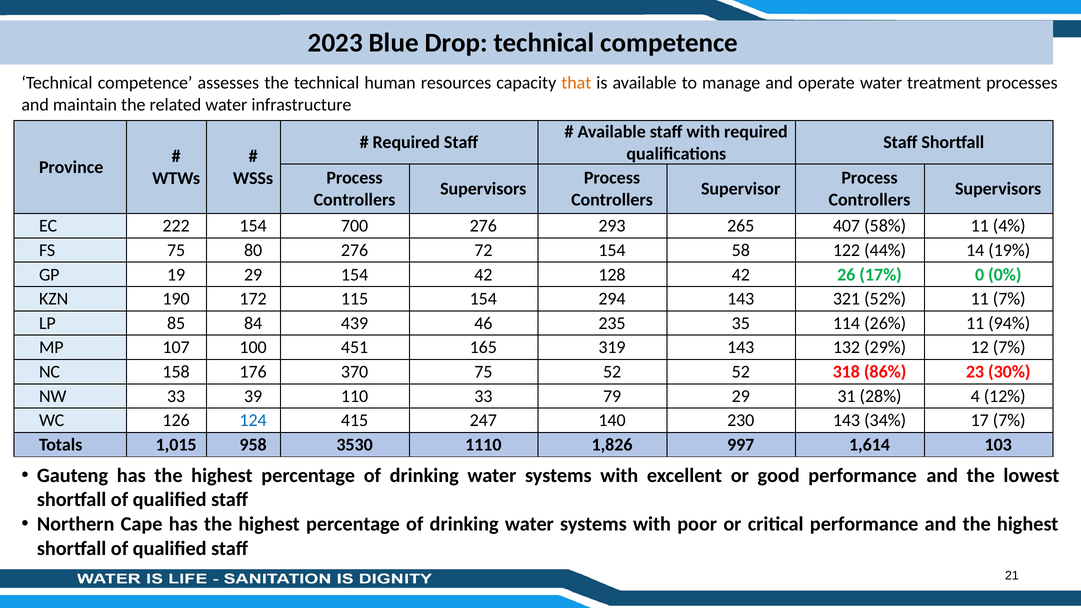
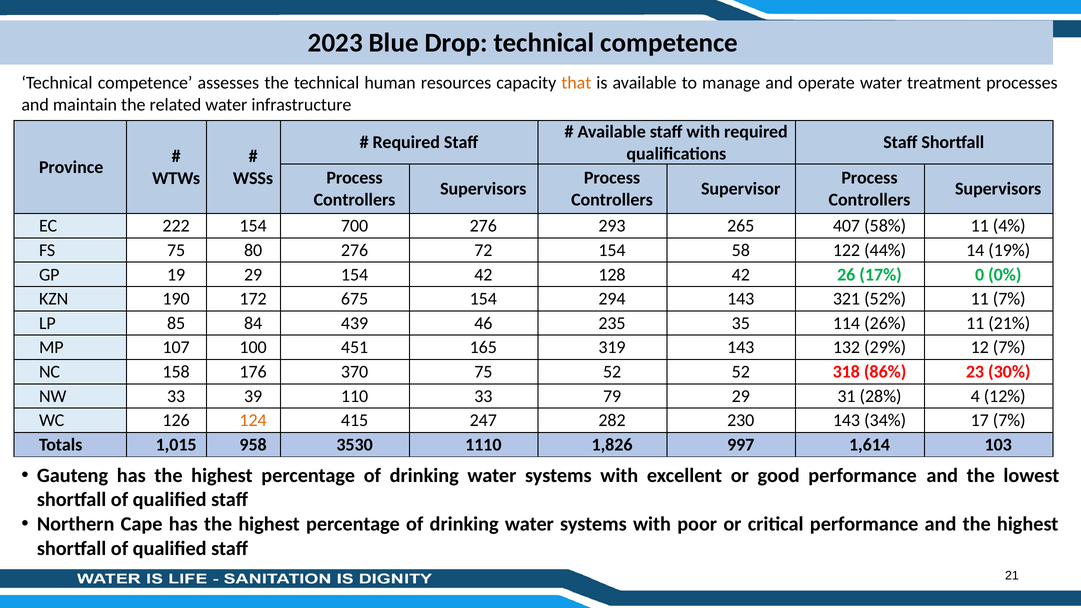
115: 115 -> 675 (355, 299)
94%: 94% -> 21% (1009, 323)
124 colour: blue -> orange (253, 421)
140: 140 -> 282 (612, 421)
